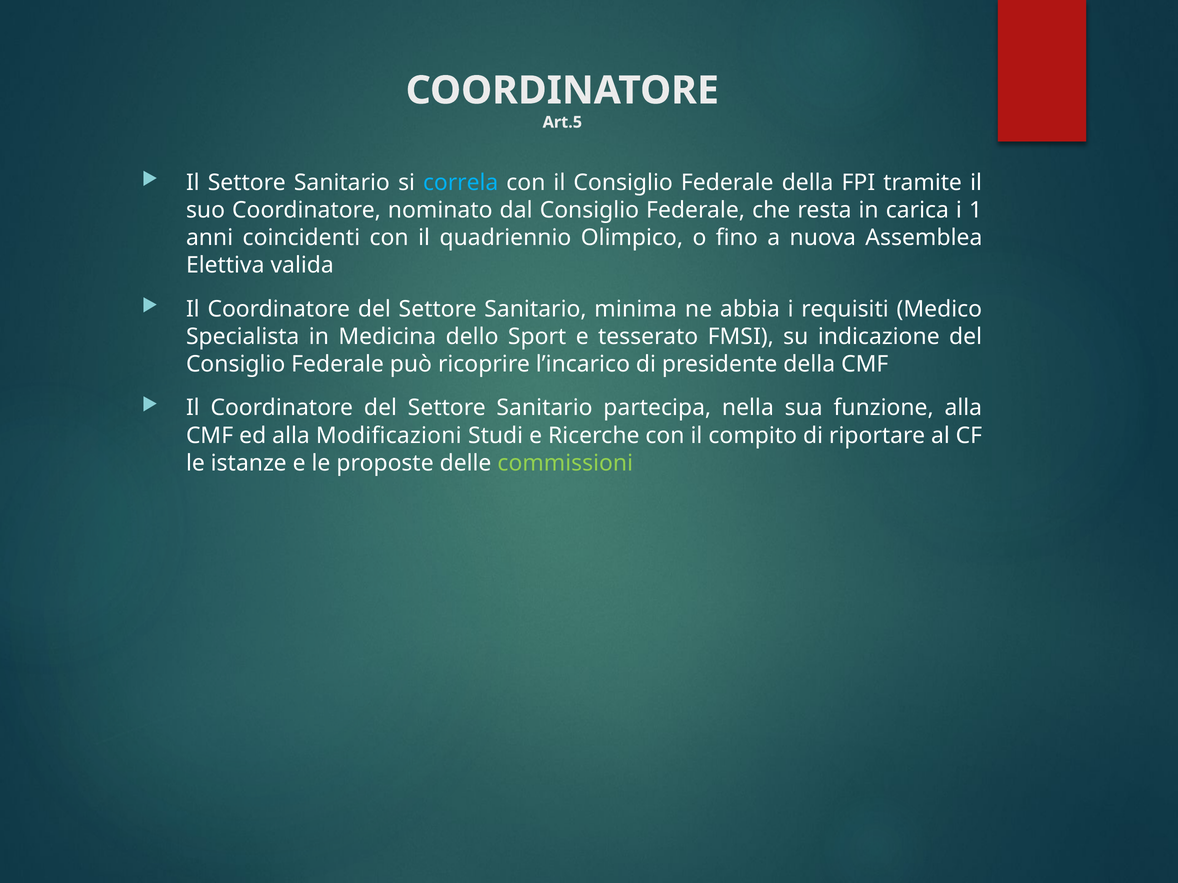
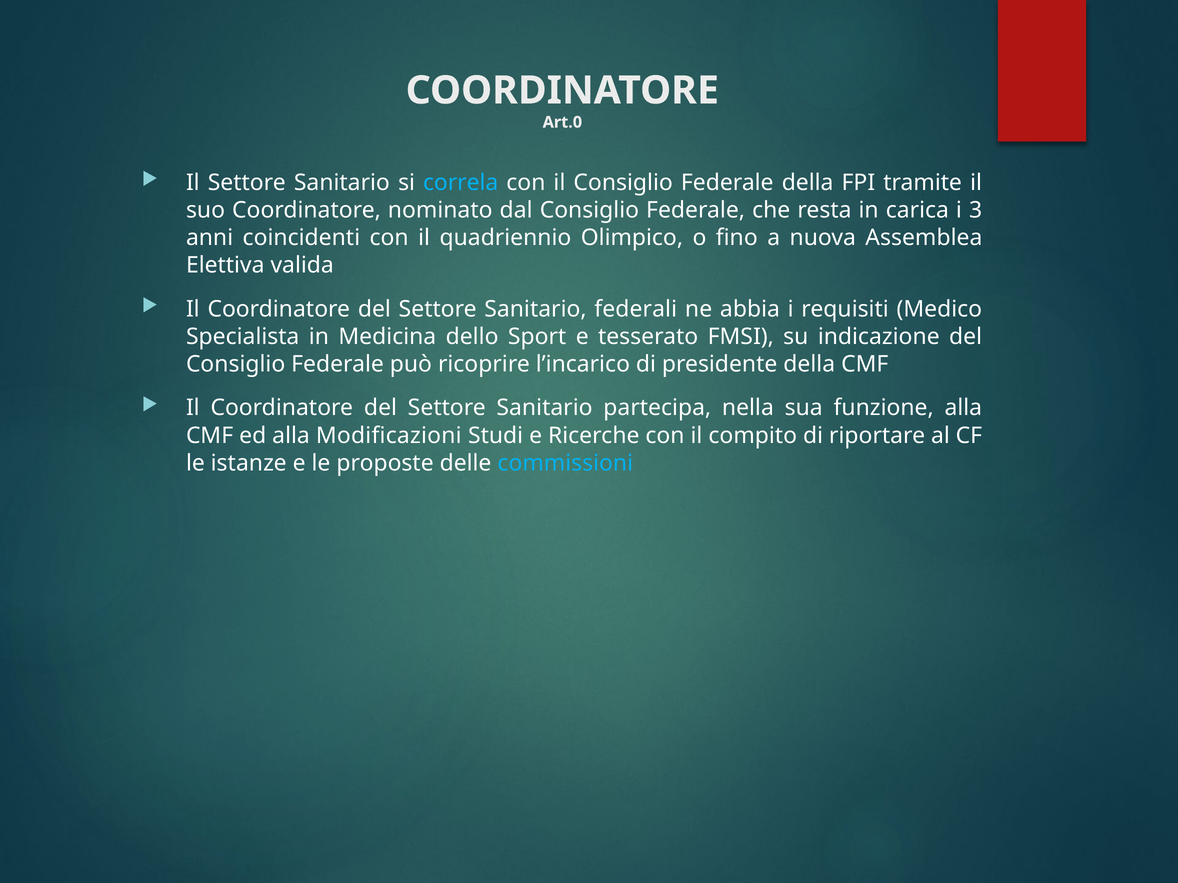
Art.5: Art.5 -> Art.0 (562, 122)
1: 1 -> 3 (976, 210)
minima: minima -> federali (636, 309)
commissioni colour: light green -> light blue (565, 463)
